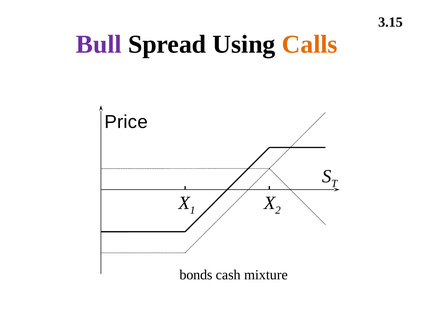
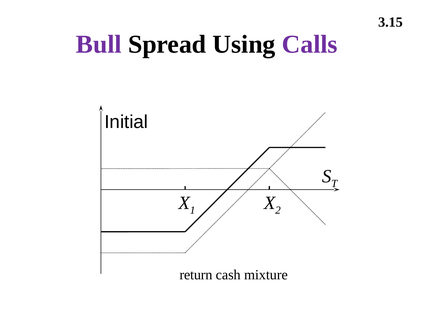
Calls colour: orange -> purple (310, 44)
Price: Price -> Initial (126, 122)
bonds: bonds -> return (196, 275)
